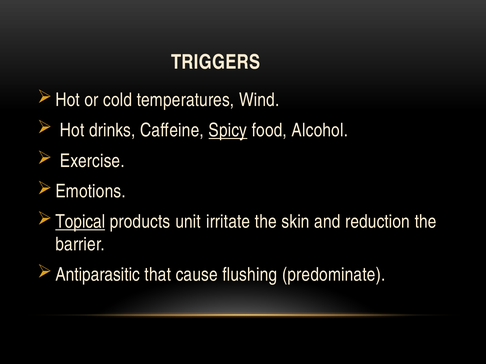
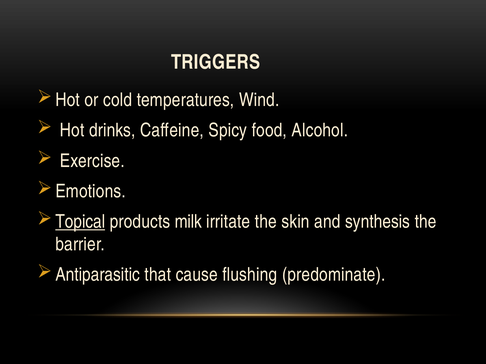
Spicy underline: present -> none (228, 131)
unit: unit -> milk (188, 222)
reduction: reduction -> synthesis (378, 222)
